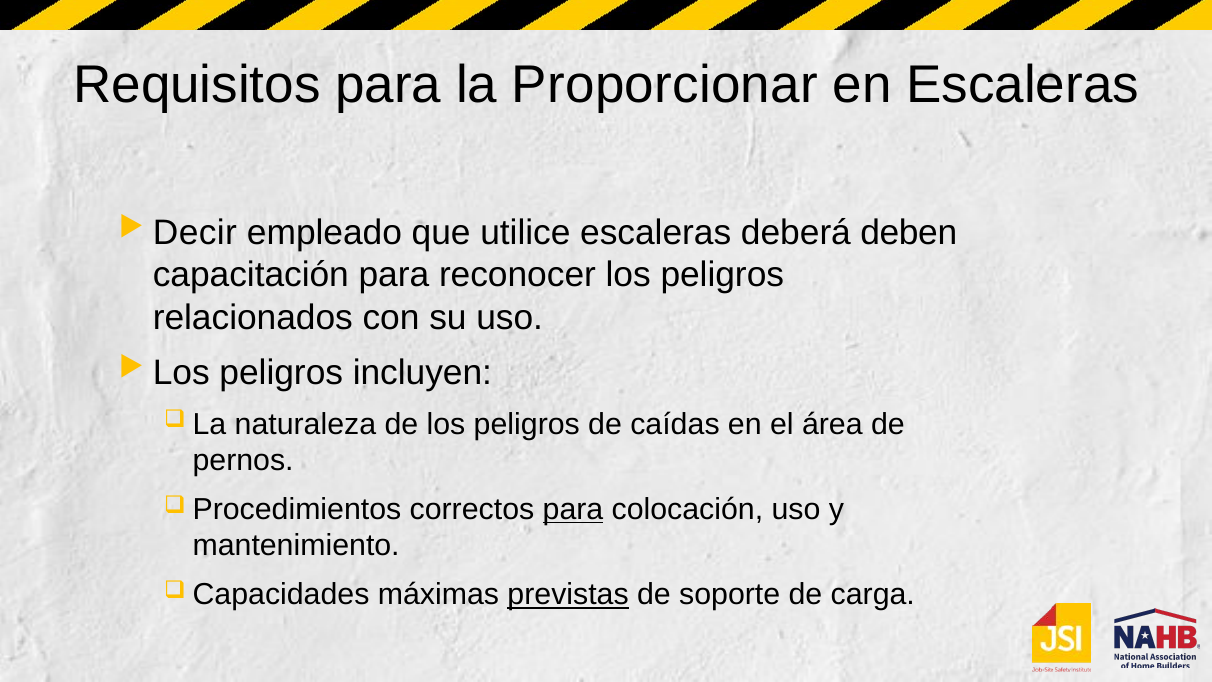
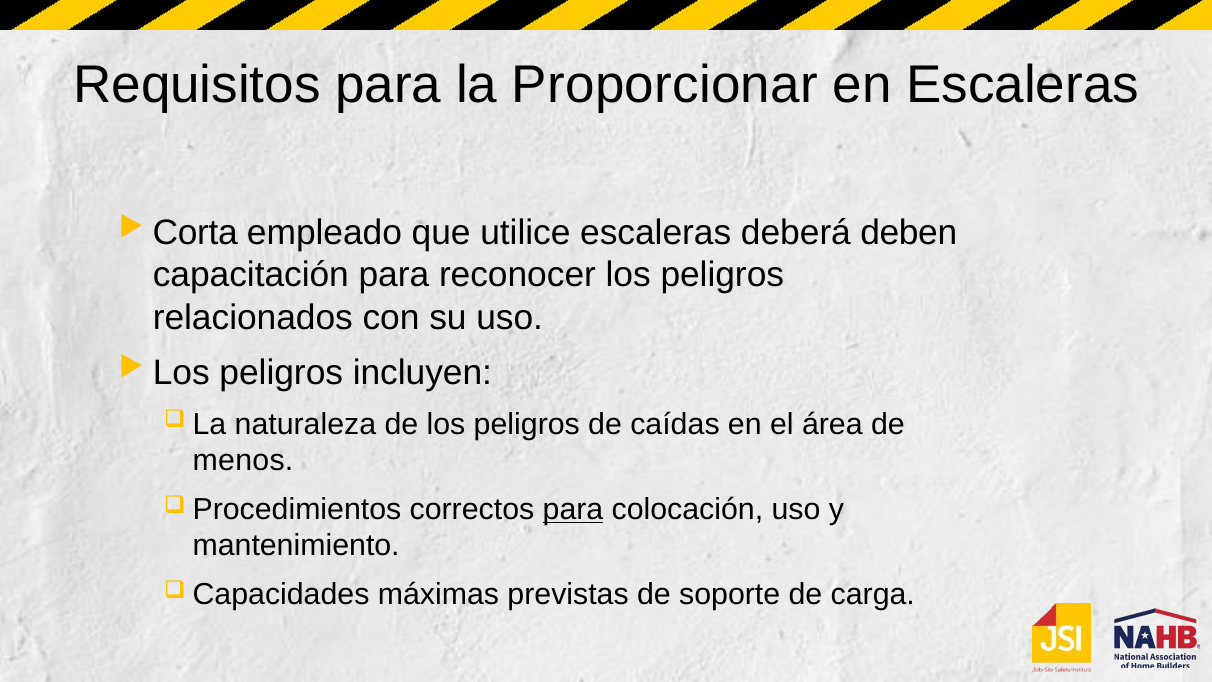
Decir: Decir -> Corta (195, 232)
pernos: pernos -> menos (243, 460)
previstas underline: present -> none (568, 595)
